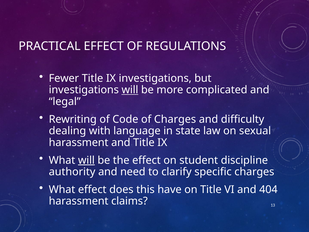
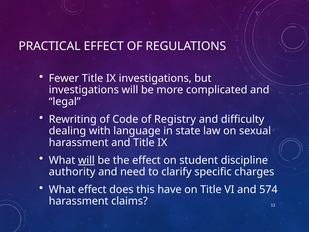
will underline: present -> none (130, 90)
of Charges: Charges -> Registry (175, 119)
404: 404 -> 574 (268, 189)
